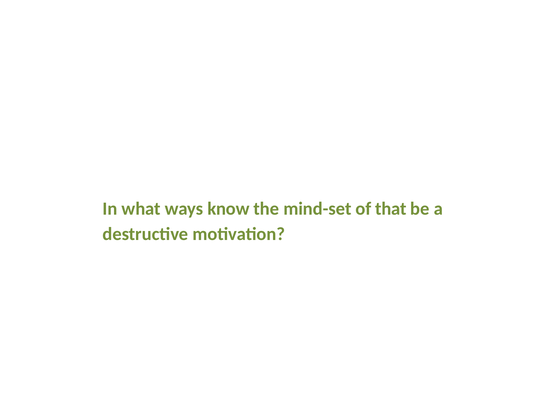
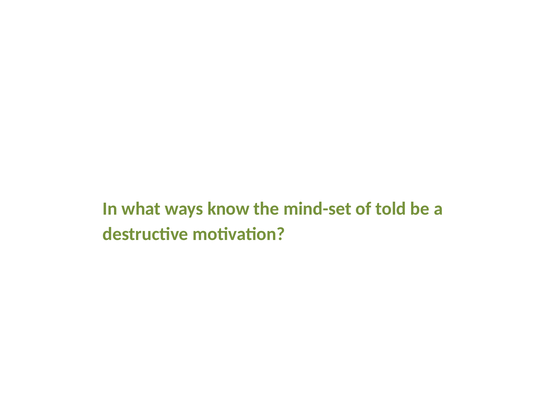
that: that -> told (391, 208)
